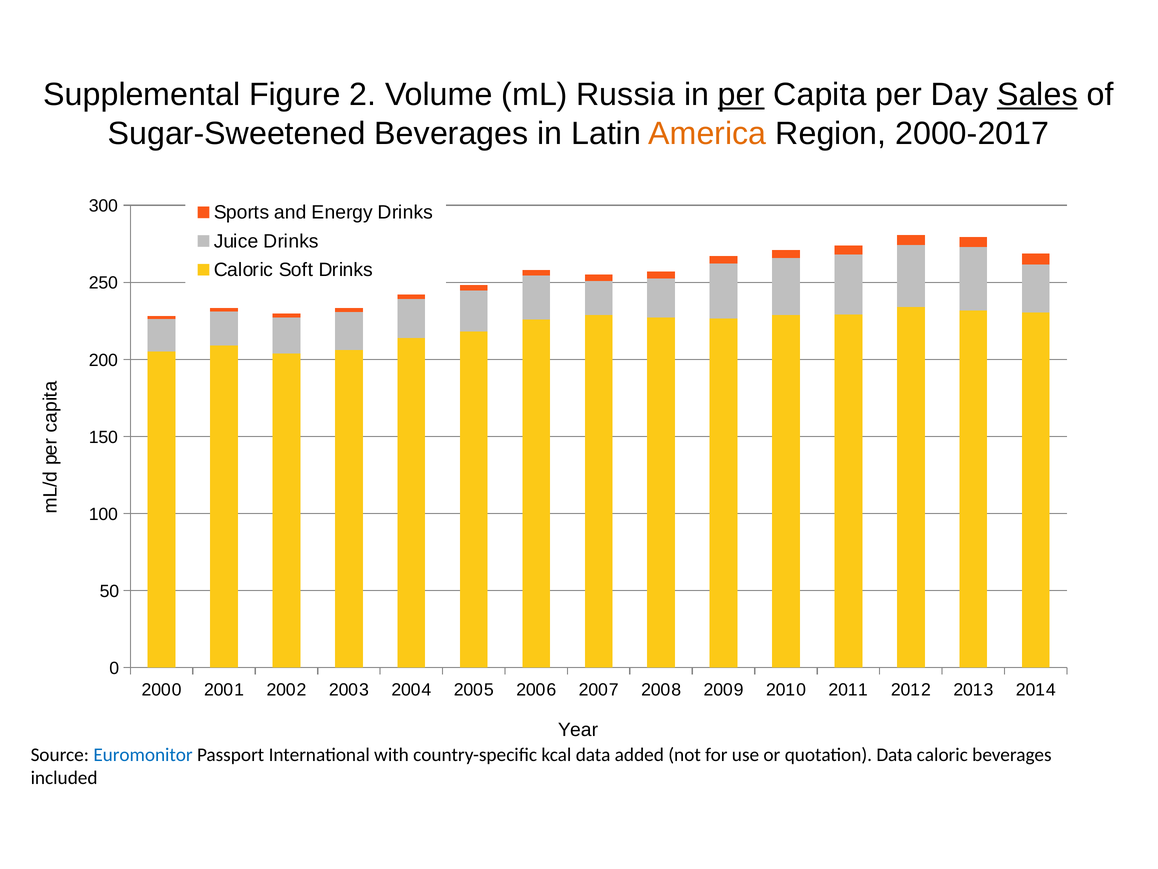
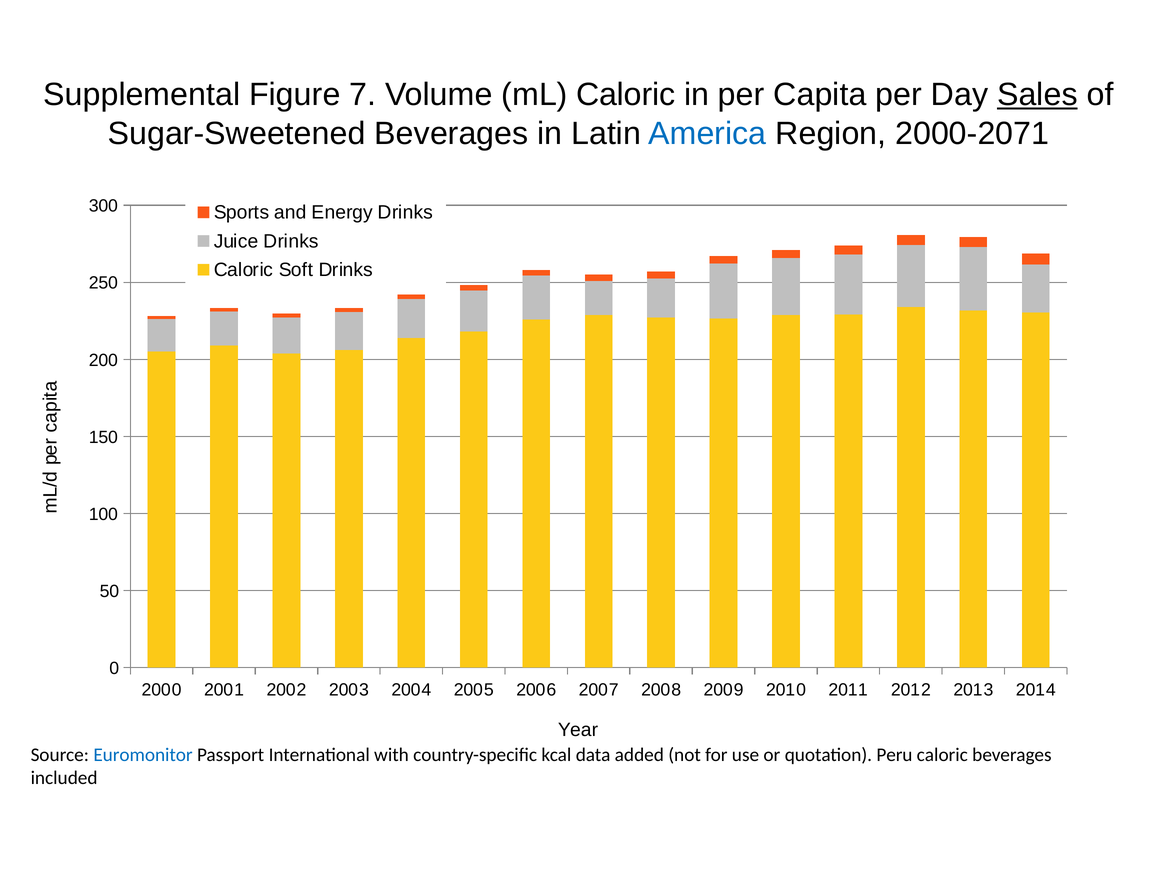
2: 2 -> 7 (363, 95)
mL Russia: Russia -> Caloric (626, 95)
per underline: present -> none (741, 95)
America colour: orange -> blue (707, 133)
2000-2017: 2000-2017 -> 2000-2071 (972, 133)
quotation Data: Data -> Peru (894, 754)
